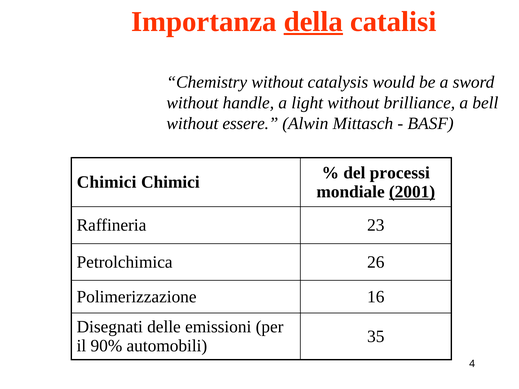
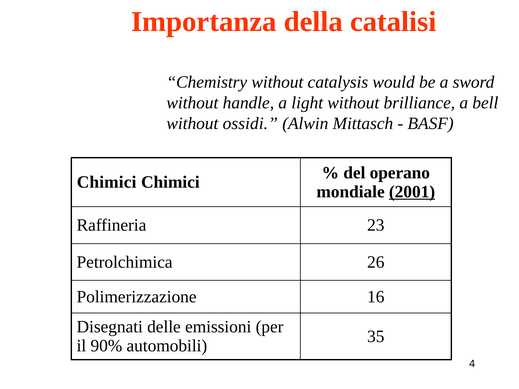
della underline: present -> none (313, 22)
essere: essere -> ossidi (250, 124)
processi: processi -> operano (400, 173)
